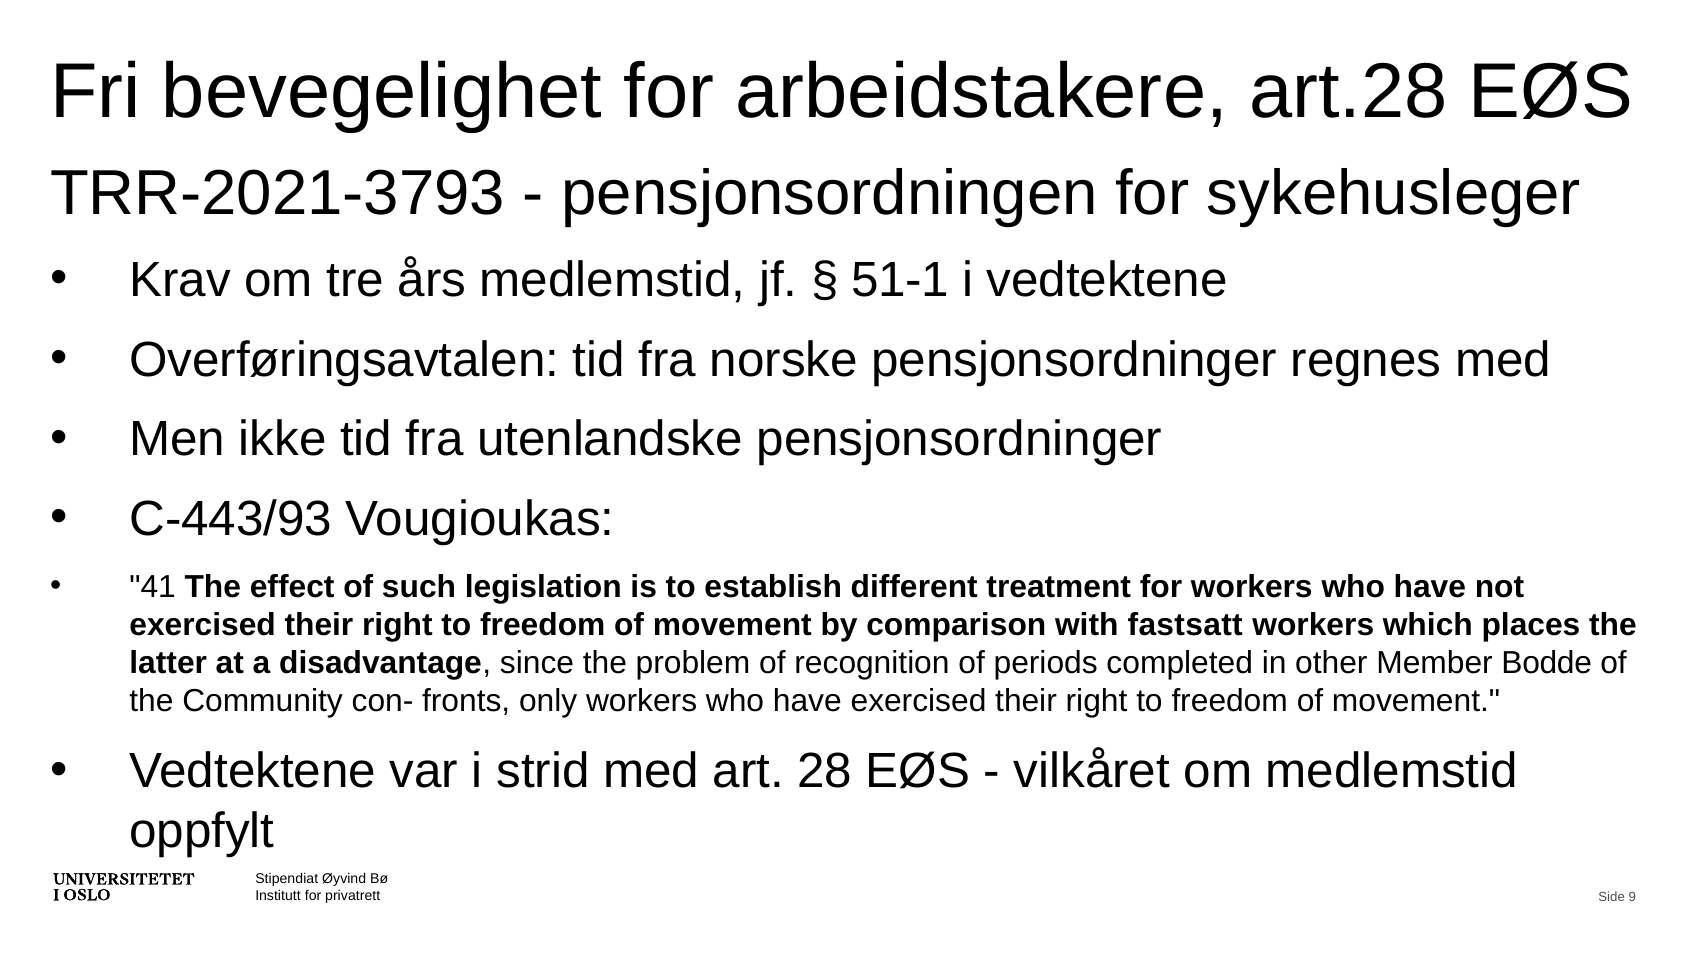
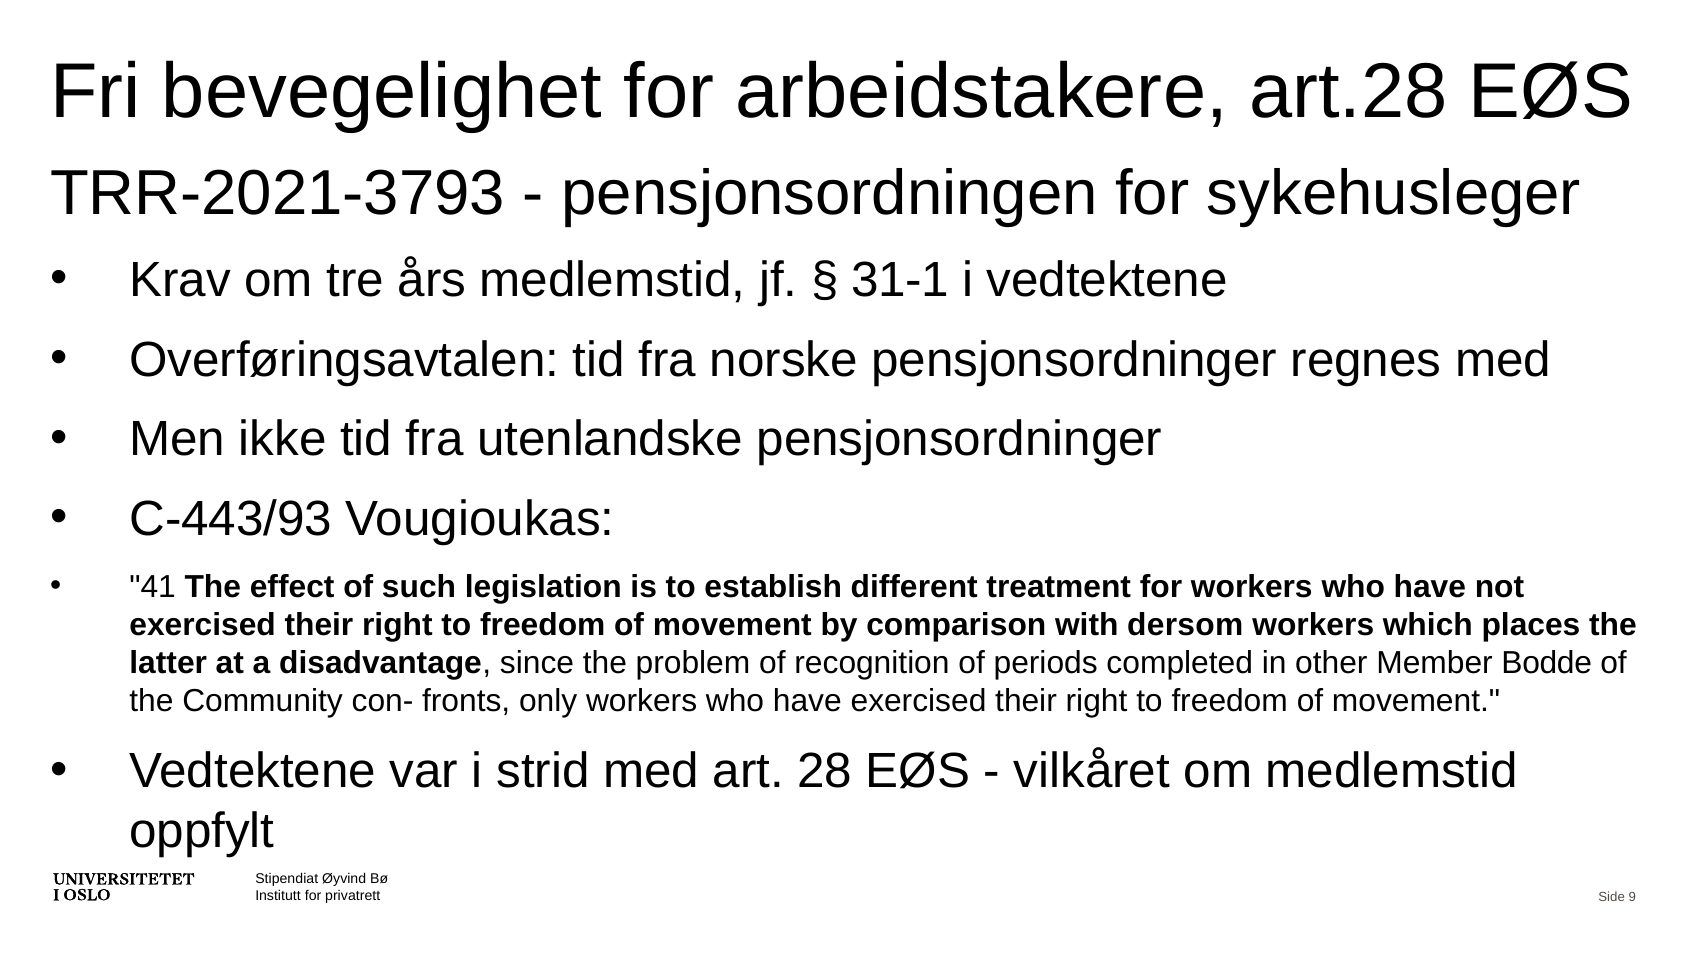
51-1: 51-1 -> 31-1 (900, 280)
fastsatt: fastsatt -> dersom (1185, 625)
